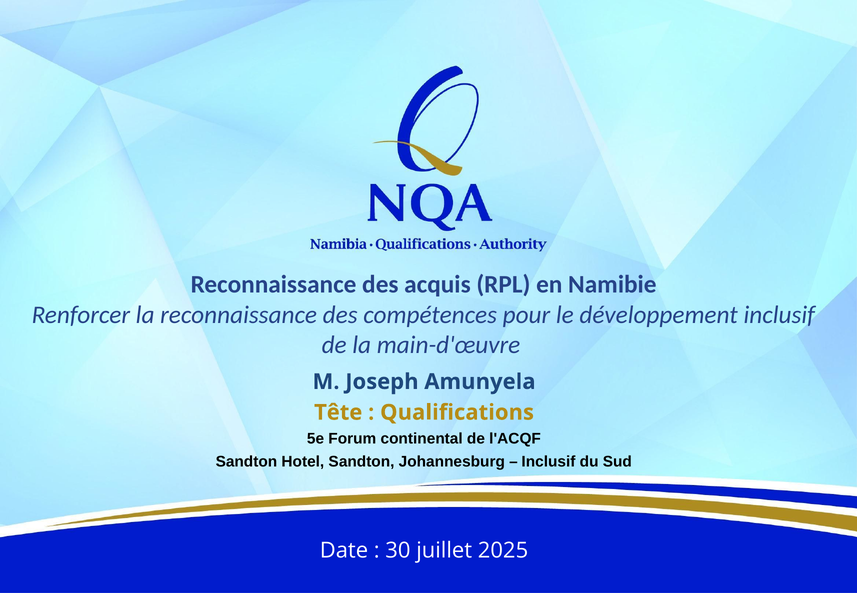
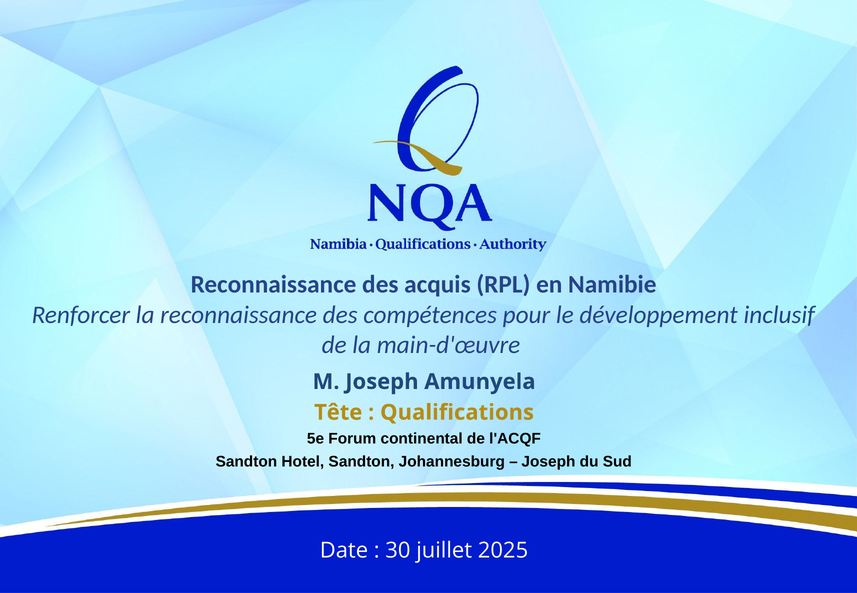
Inclusif: Inclusif -> Joseph (548, 462)
